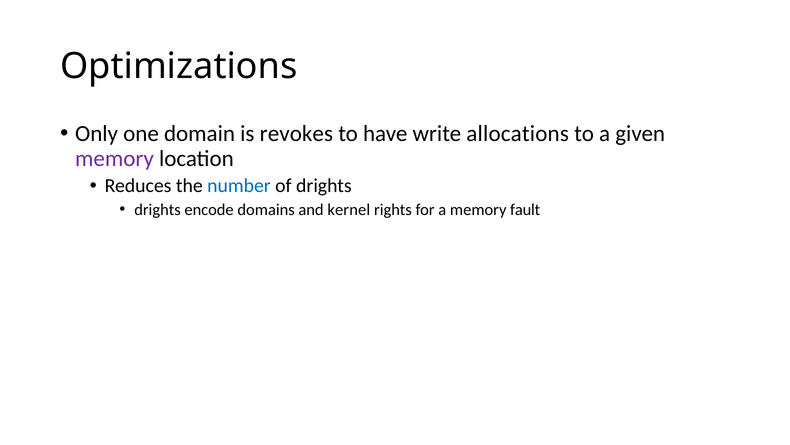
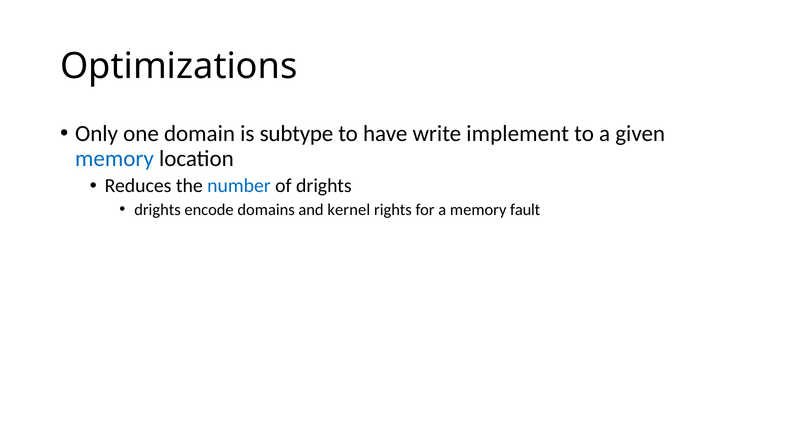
revokes: revokes -> subtype (296, 134)
allocations: allocations -> implement (518, 134)
memory colour: purple -> blue (114, 158)
